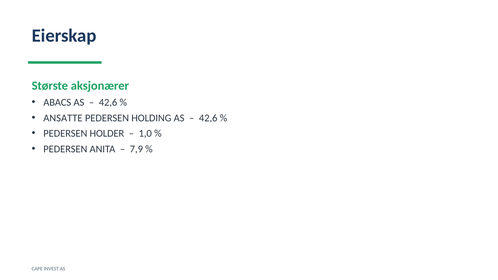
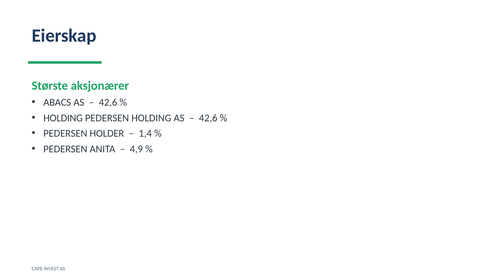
ANSATTE: ANSATTE -> HOLDING (63, 118)
1,0: 1,0 -> 1,4 (145, 134)
7,9: 7,9 -> 4,9 (136, 149)
